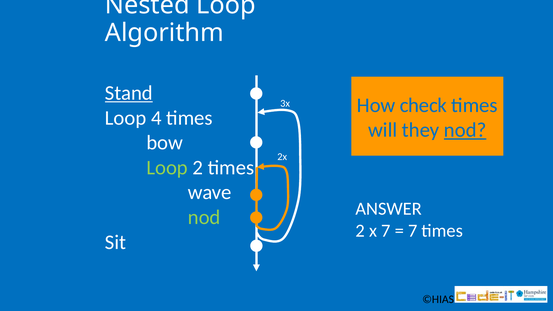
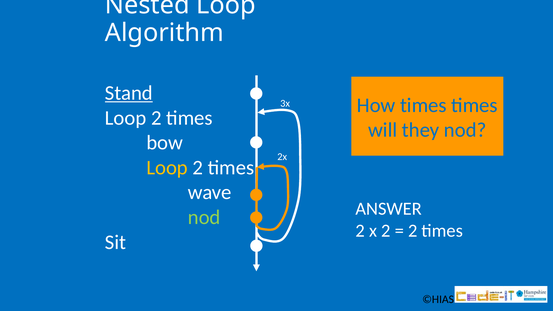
How check: check -> times (423, 105)
4: 4 -> 2 (156, 118)
nod underline: present -> none (465, 130)
Loop colour: light green -> yellow (167, 168)
x 7: 7 -> 2 (386, 231)
7: 7 -> 2 (413, 231)
